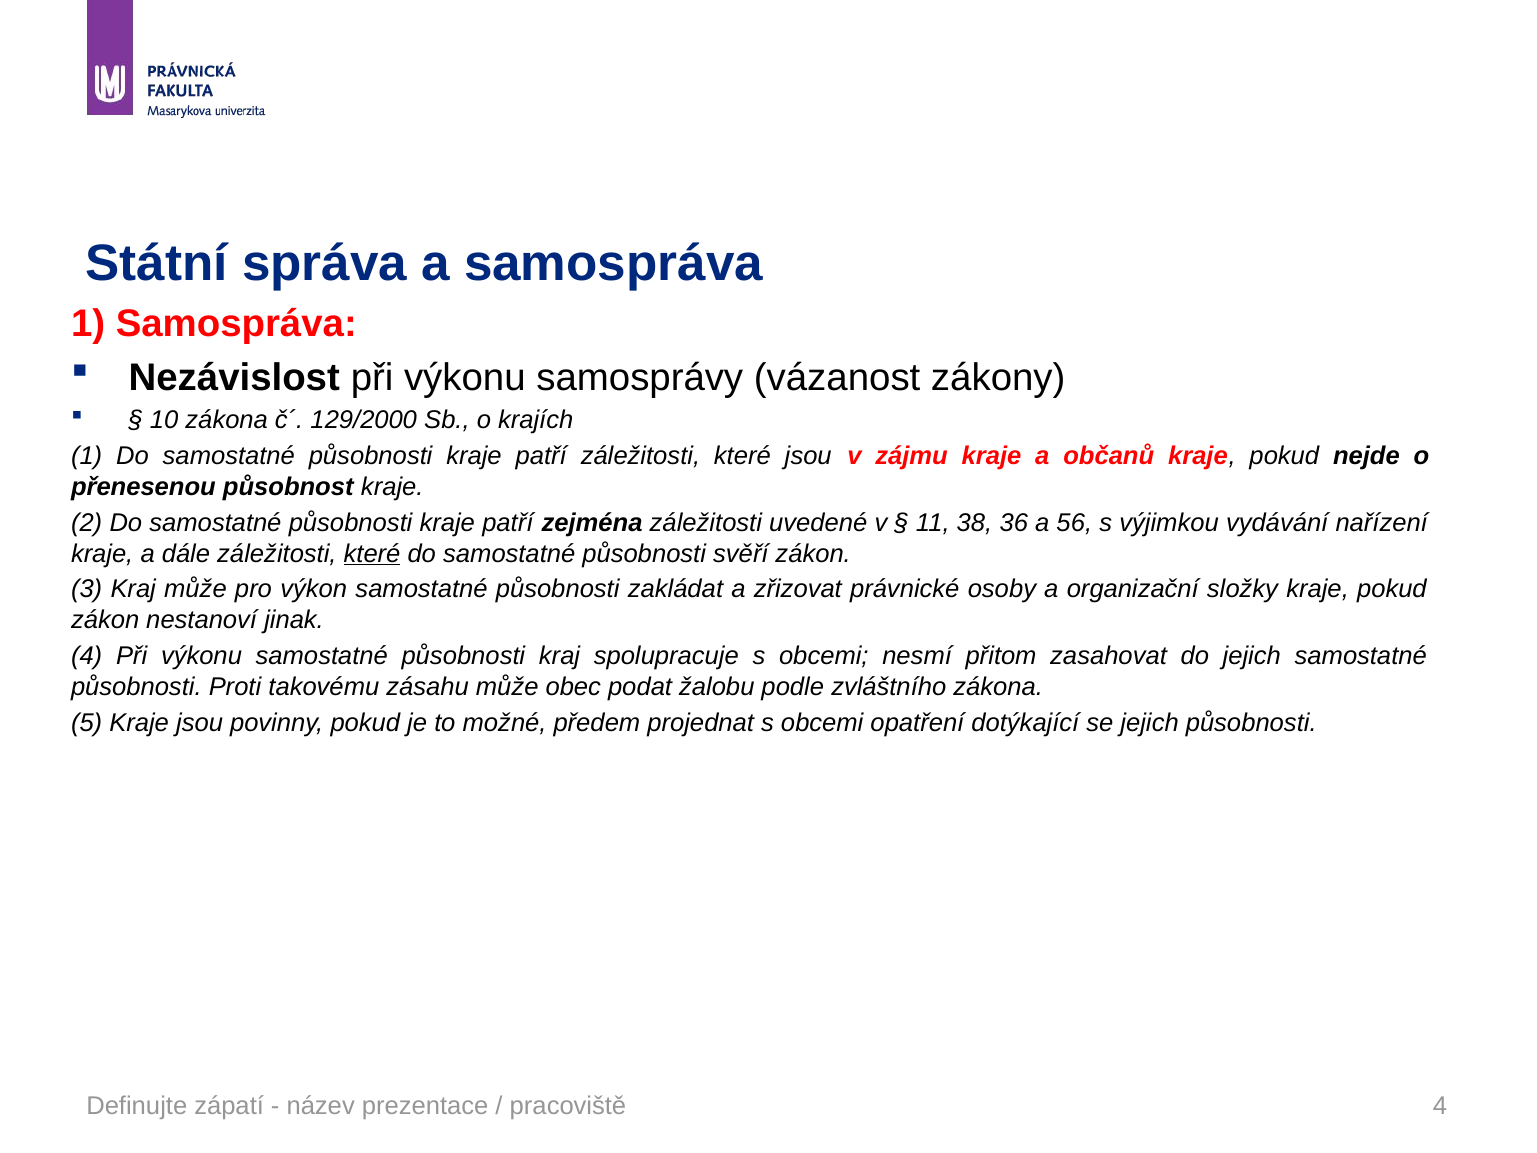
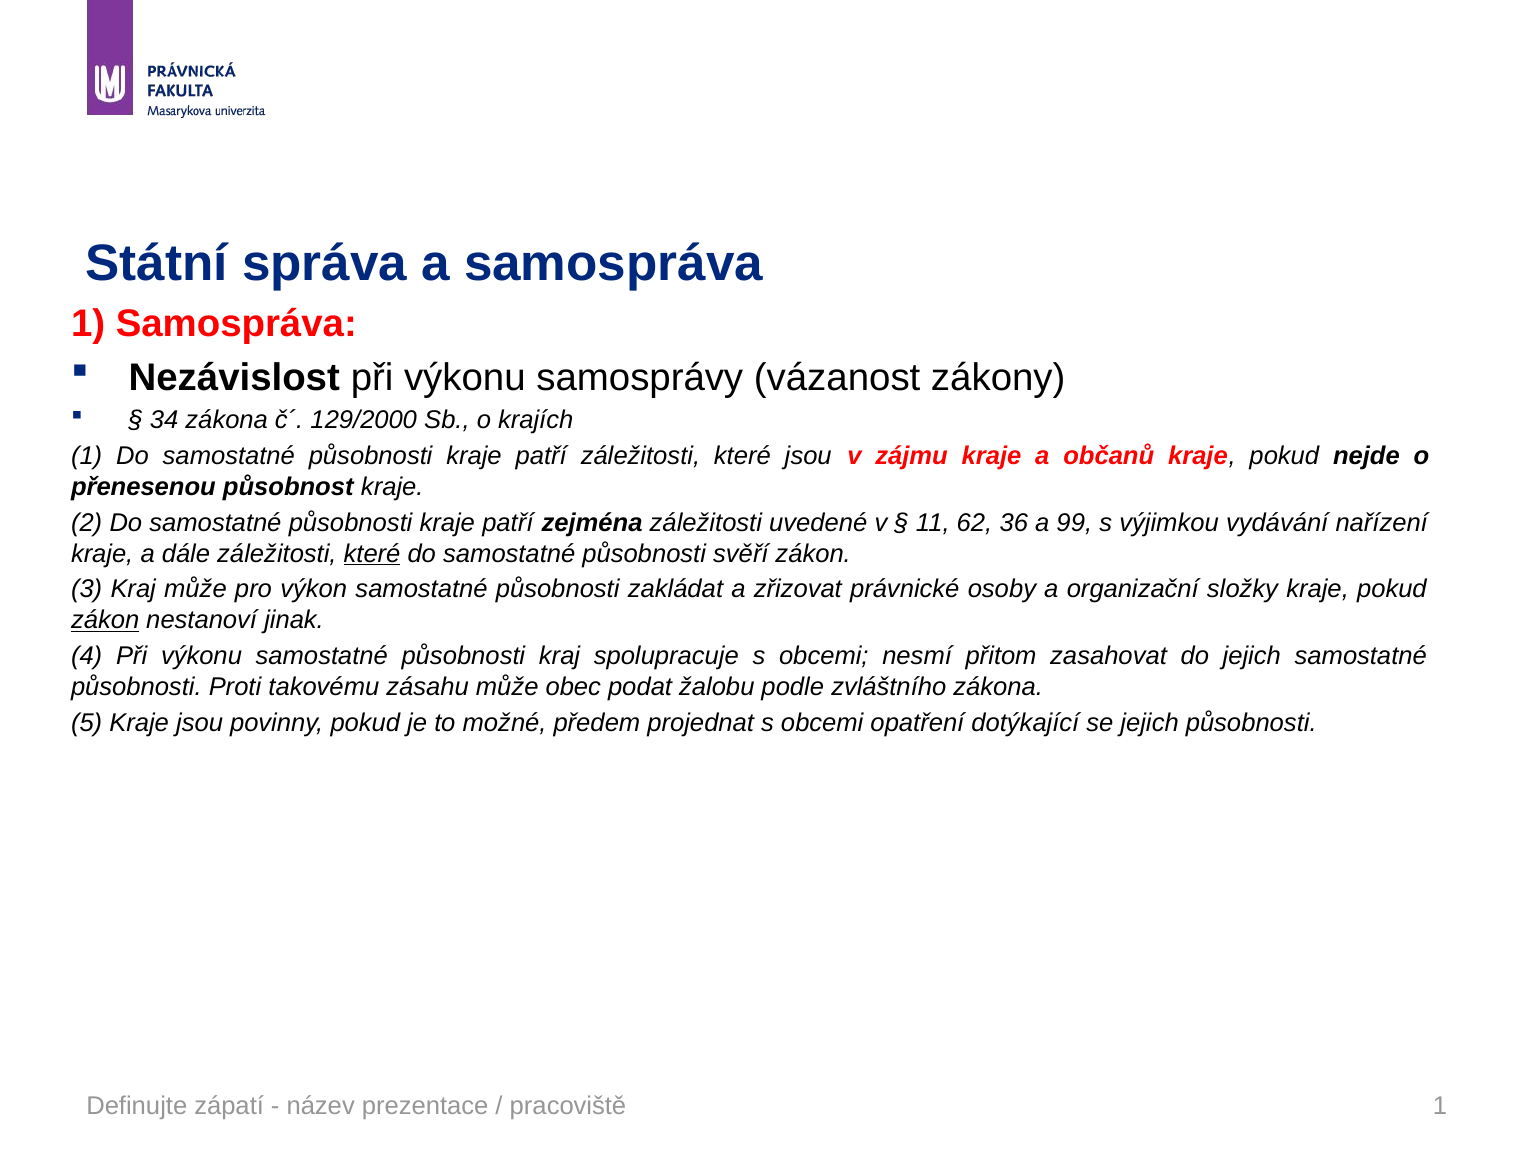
10: 10 -> 34 (164, 420)
38: 38 -> 62 (974, 523)
56: 56 -> 99 (1074, 523)
zákon underline: none -> present (105, 620)
pracoviště 4: 4 -> 1 (1440, 1106)
